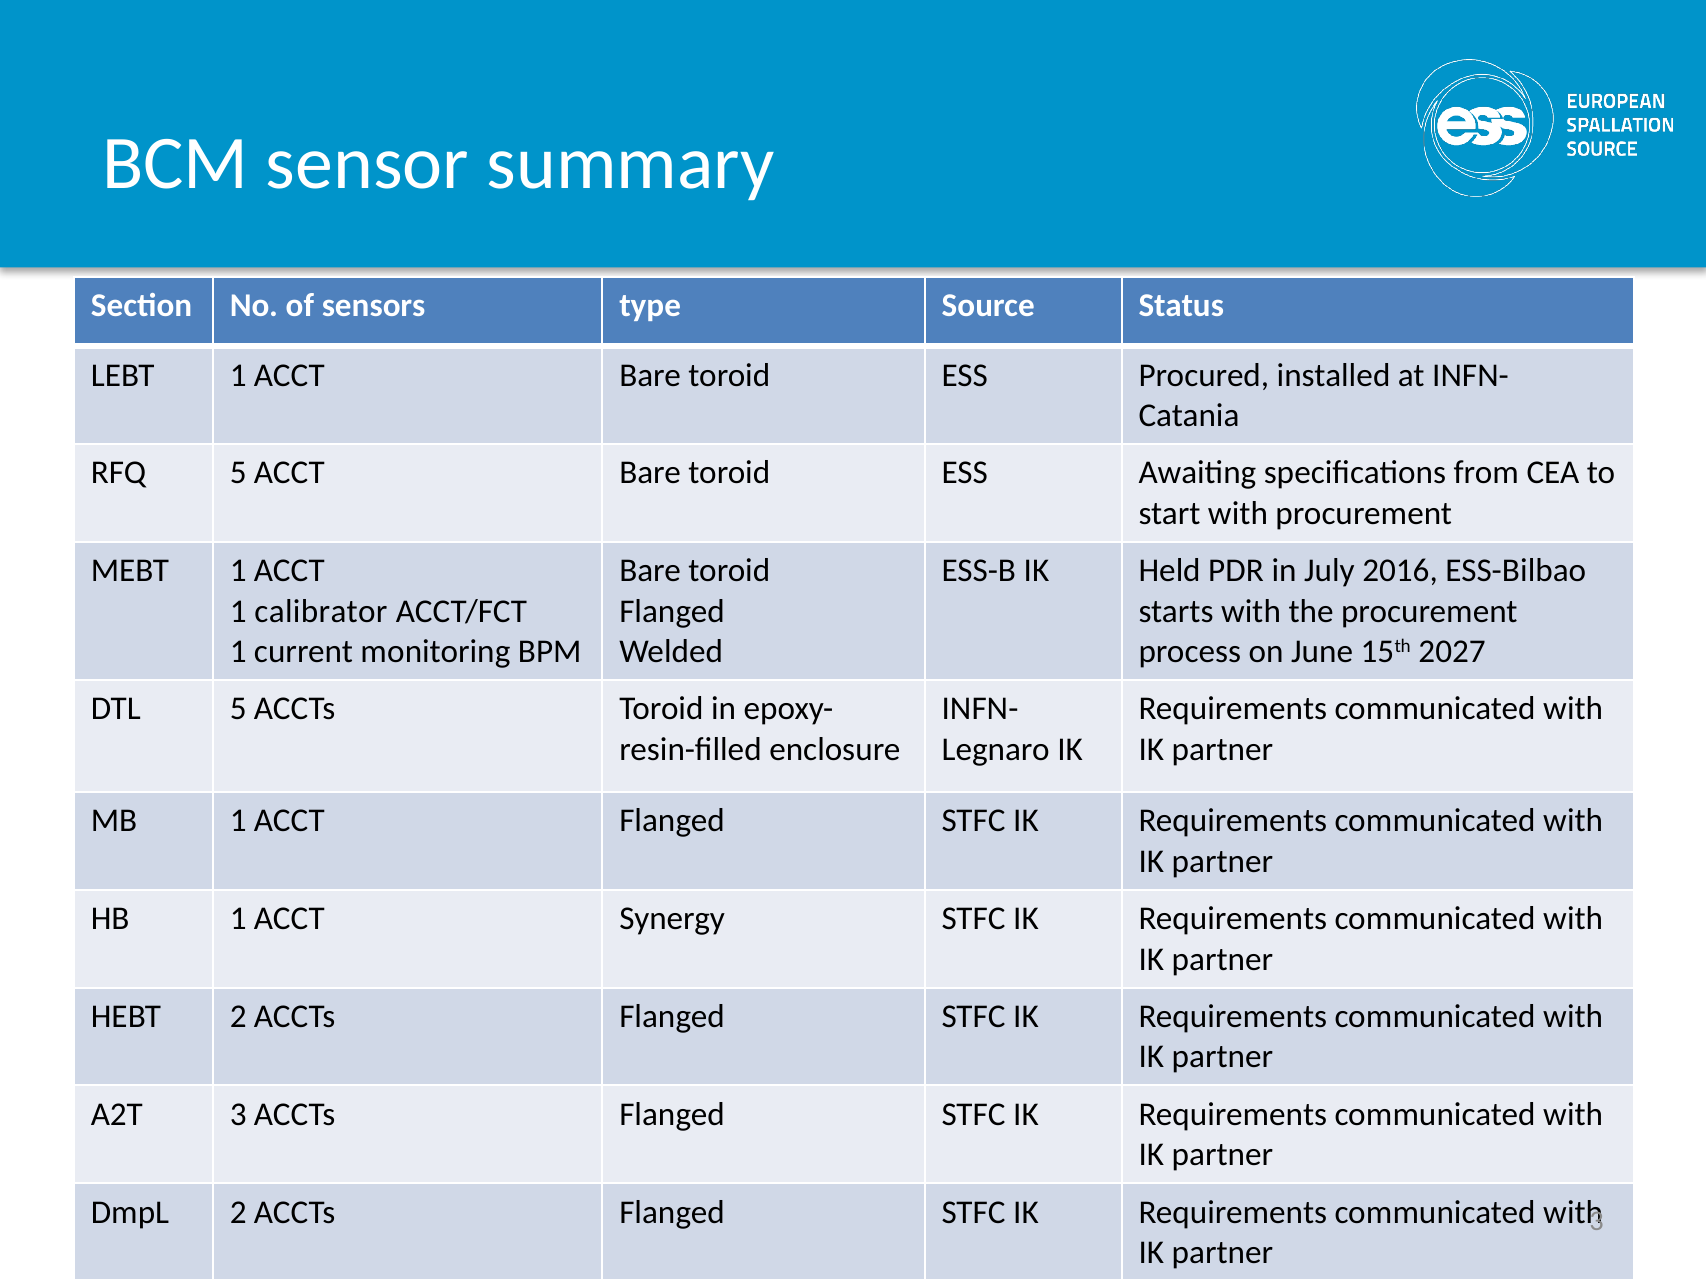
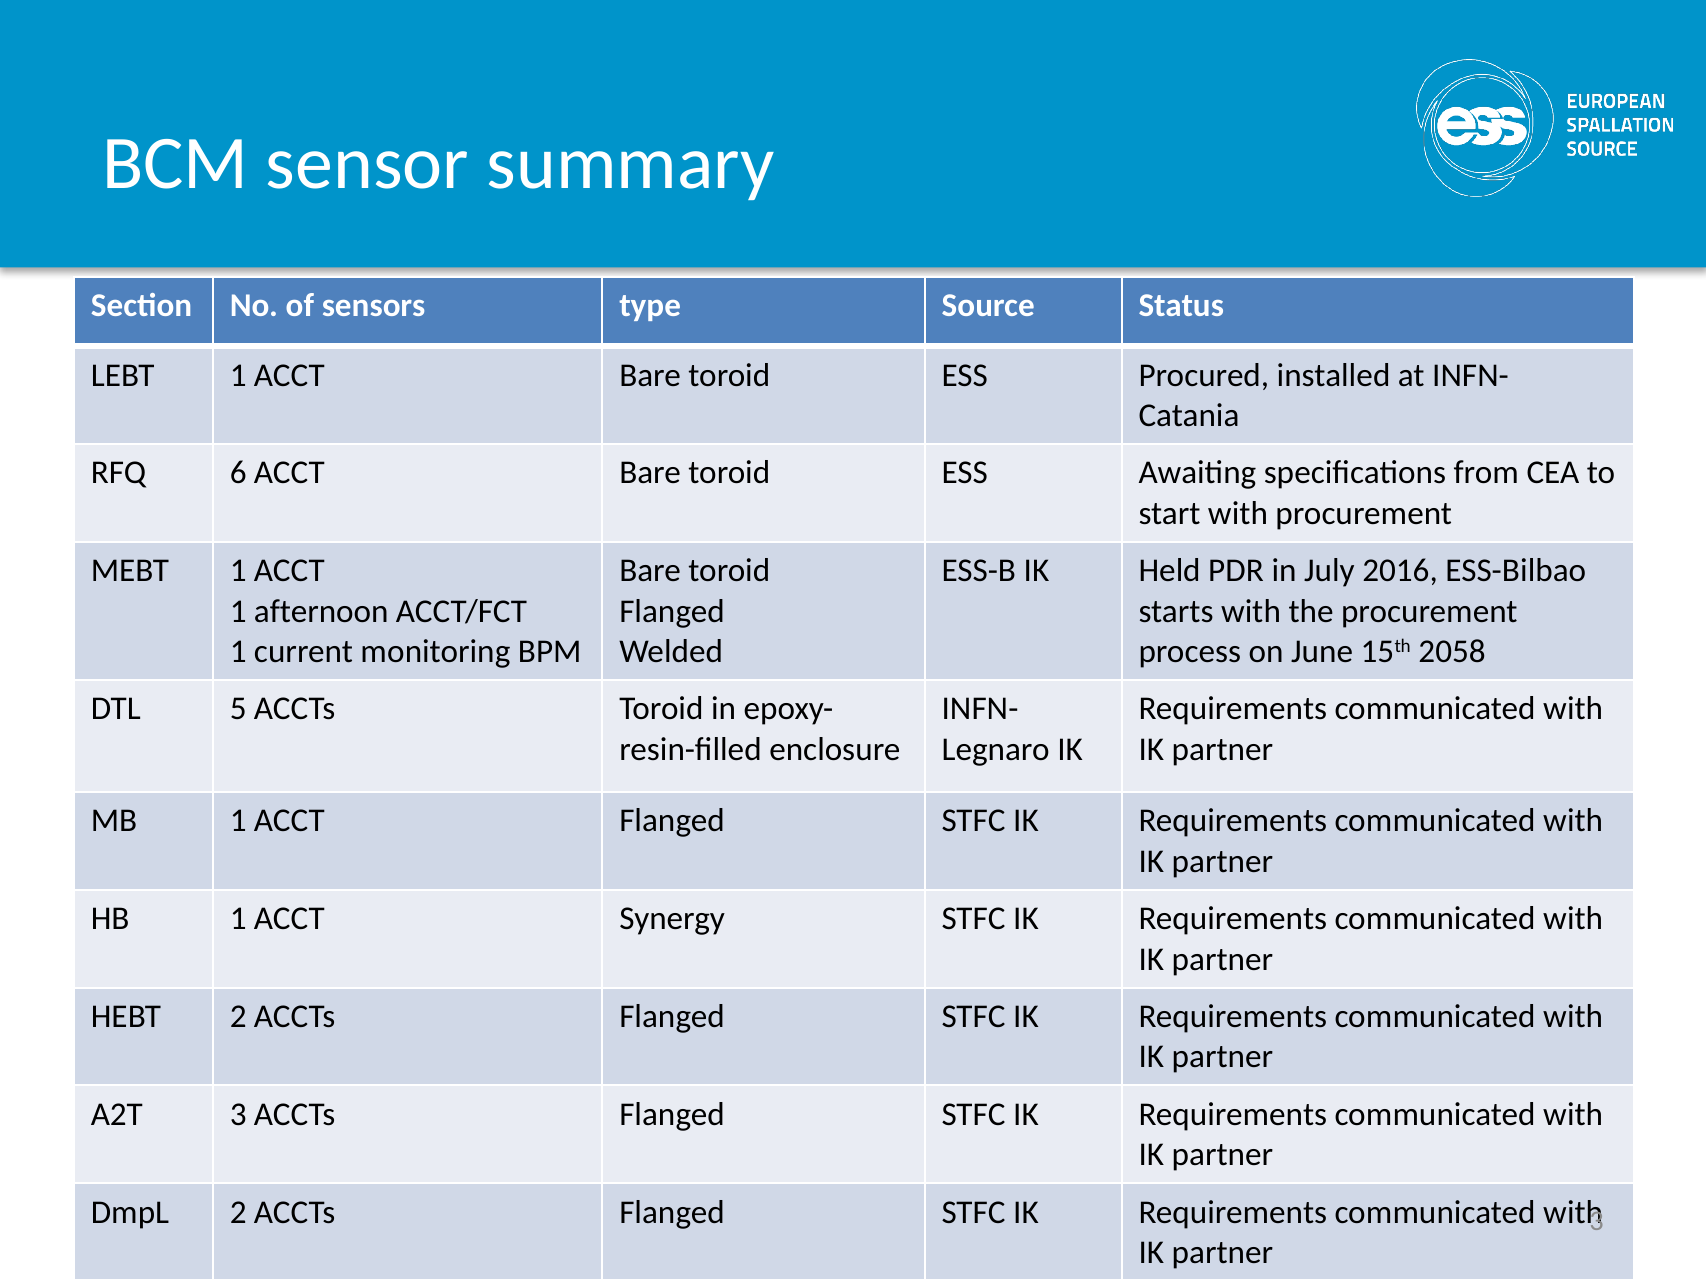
RFQ 5: 5 -> 6 (238, 473)
calibrator: calibrator -> afternoon (321, 611)
2027: 2027 -> 2058 (1452, 652)
